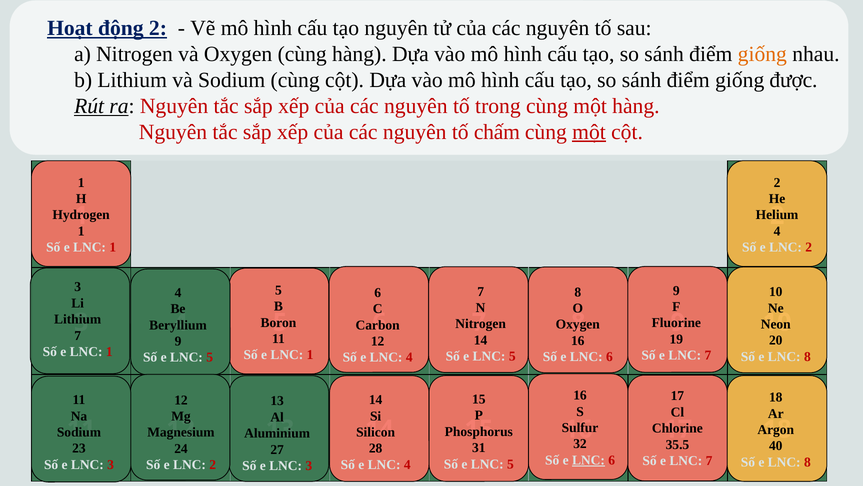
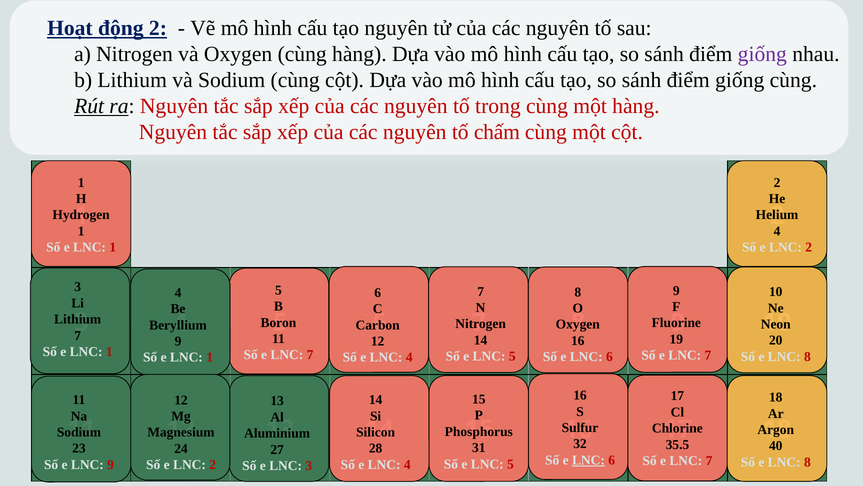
giống colour: orange -> purple (762, 54)
giống được: được -> cùng (793, 80)
một underline: present -> none (589, 132)
1: 1 -> 7 (310, 355)
5: 5 -> 1 (210, 357)
3: 3 -> 9 (111, 464)
